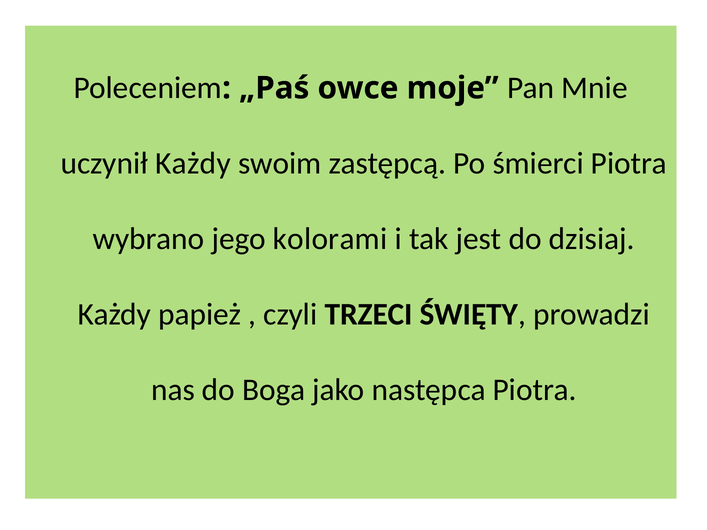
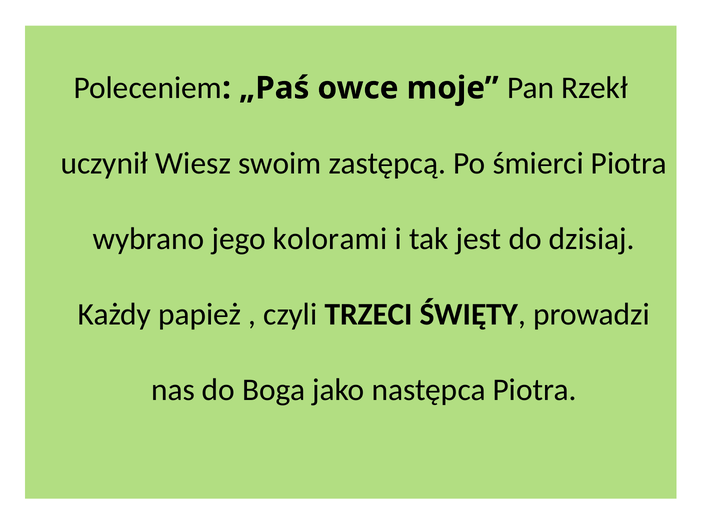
Mnie: Mnie -> Rzekł (595, 88)
uczynił Każdy: Każdy -> Wiesz (193, 164)
